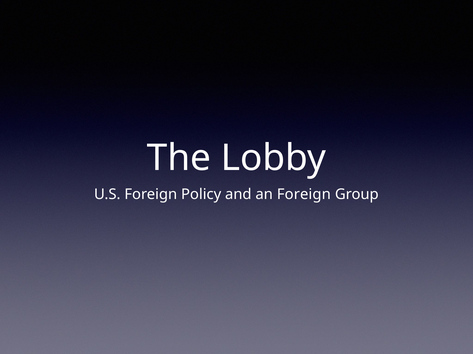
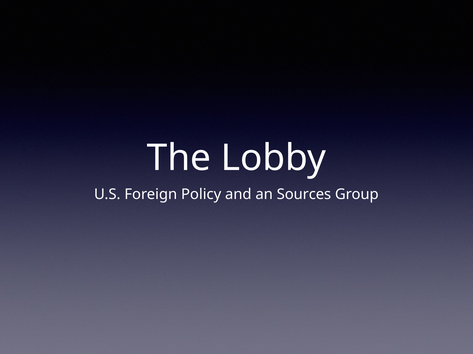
an Foreign: Foreign -> Sources (304, 195)
